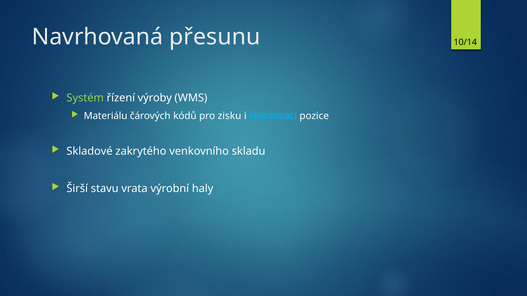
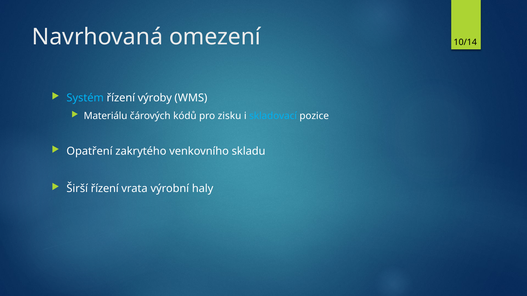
přesunu: přesunu -> omezení (215, 37)
Systém colour: light green -> light blue (85, 98)
Skladové: Skladové -> Opatření (89, 151)
Širší stavu: stavu -> řízení (105, 189)
